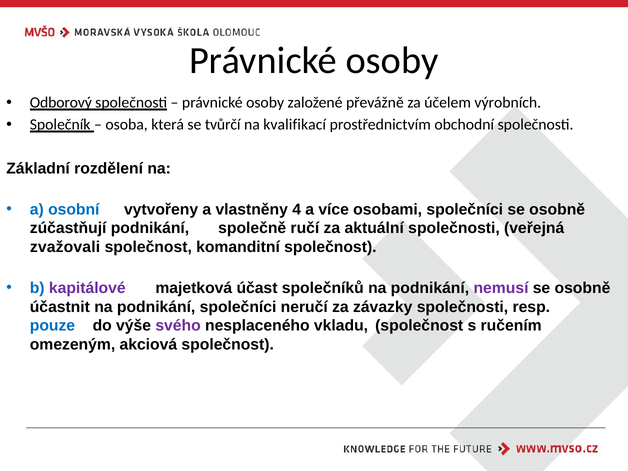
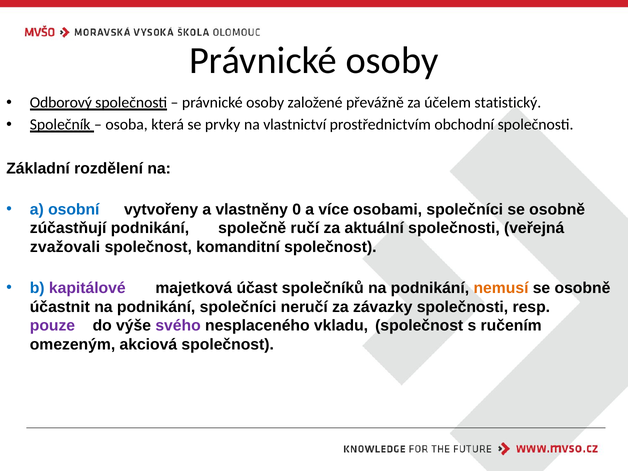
výrobních: výrobních -> statistický (508, 103)
tvůrčí: tvůrčí -> prvky (223, 125)
kvalifikací: kvalifikací -> vlastnictví (295, 125)
4: 4 -> 0 (297, 209)
nemusí colour: purple -> orange (501, 288)
pouze colour: blue -> purple (52, 326)
